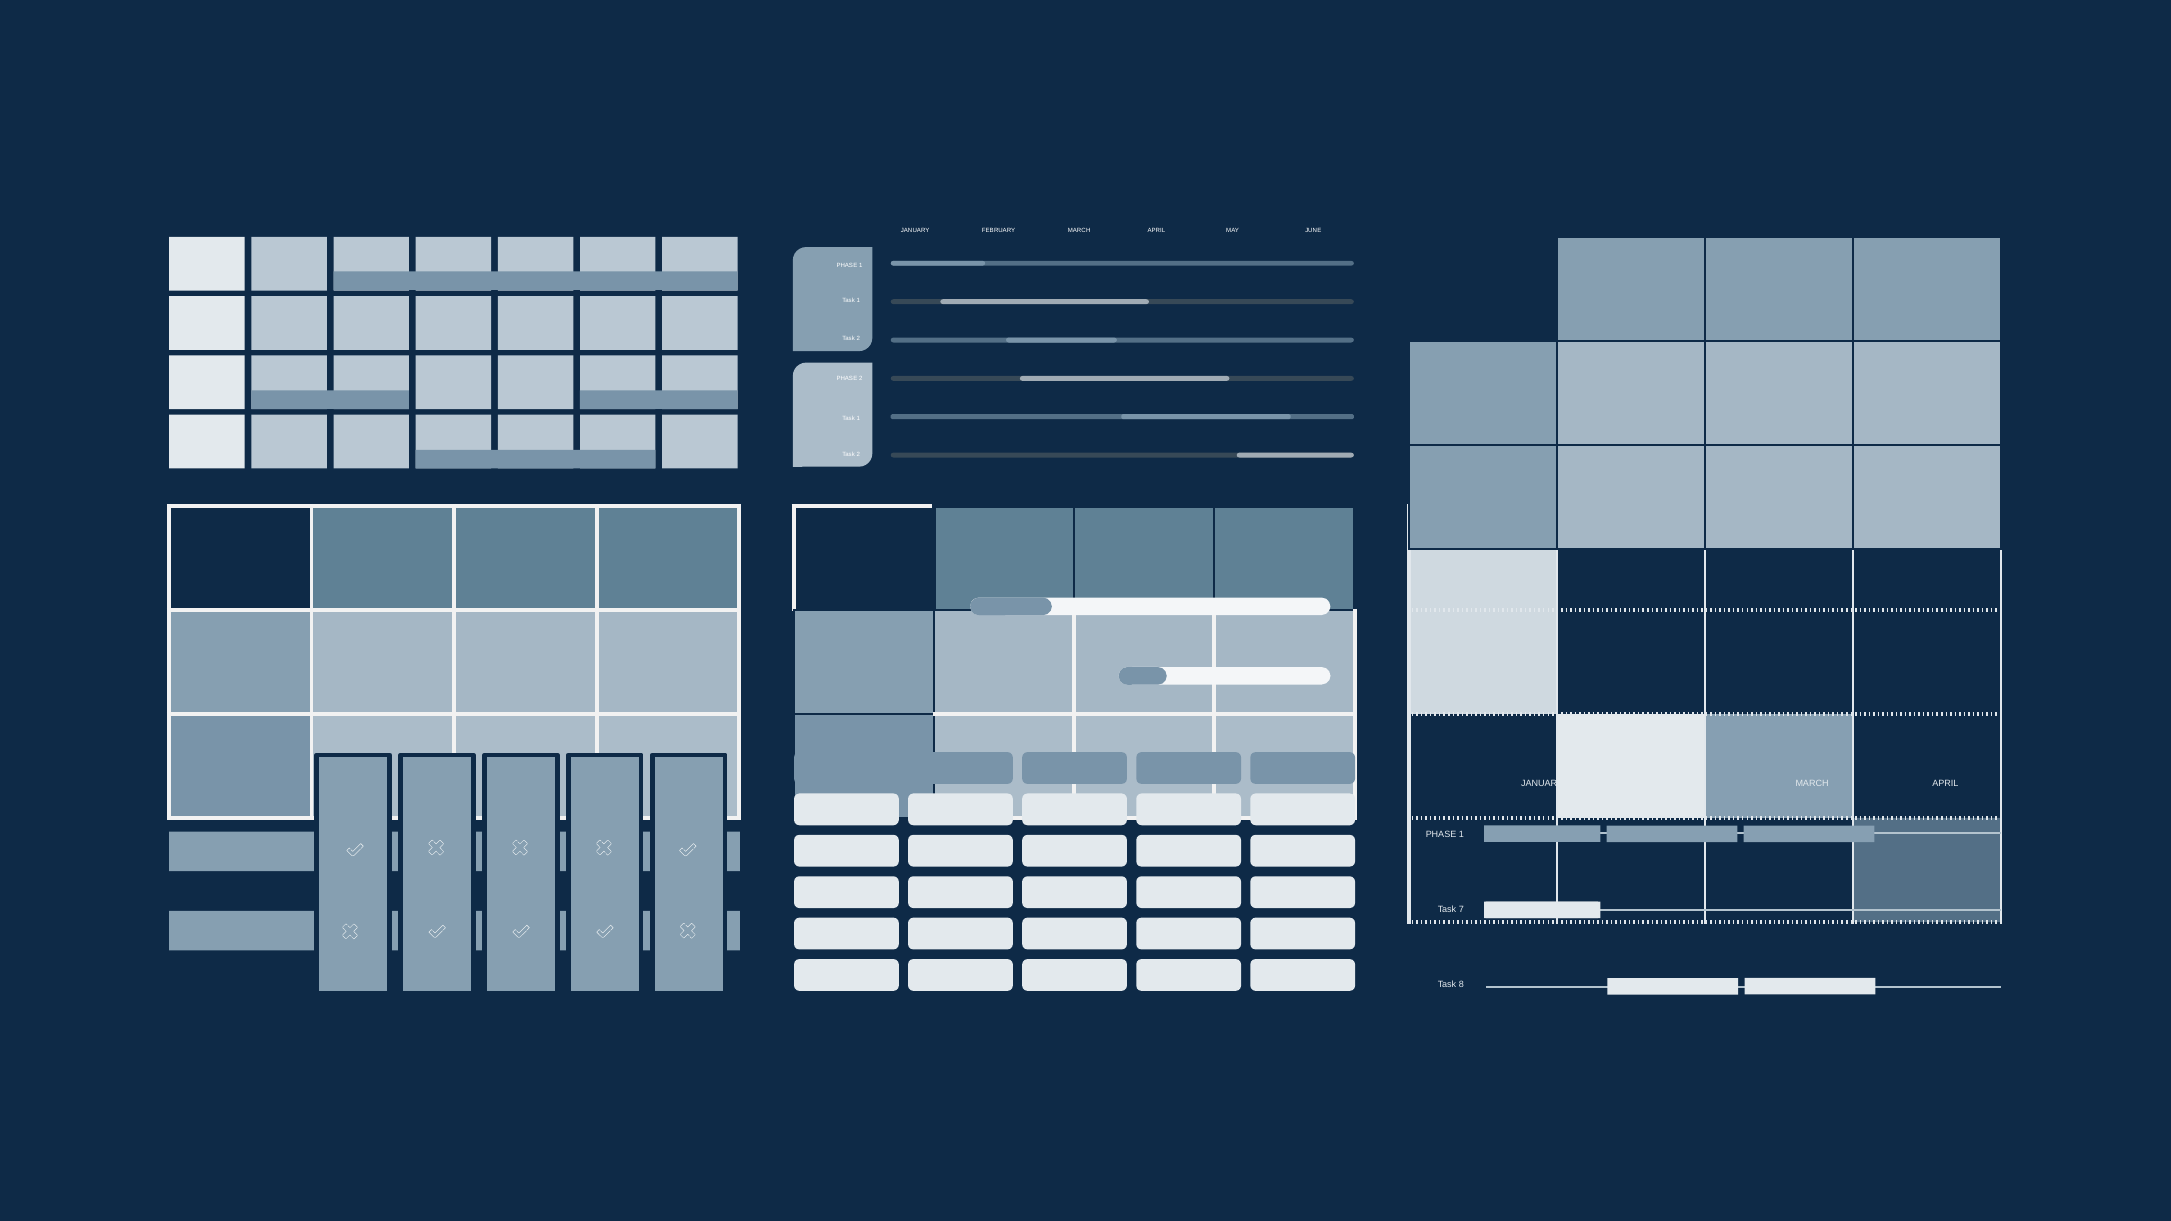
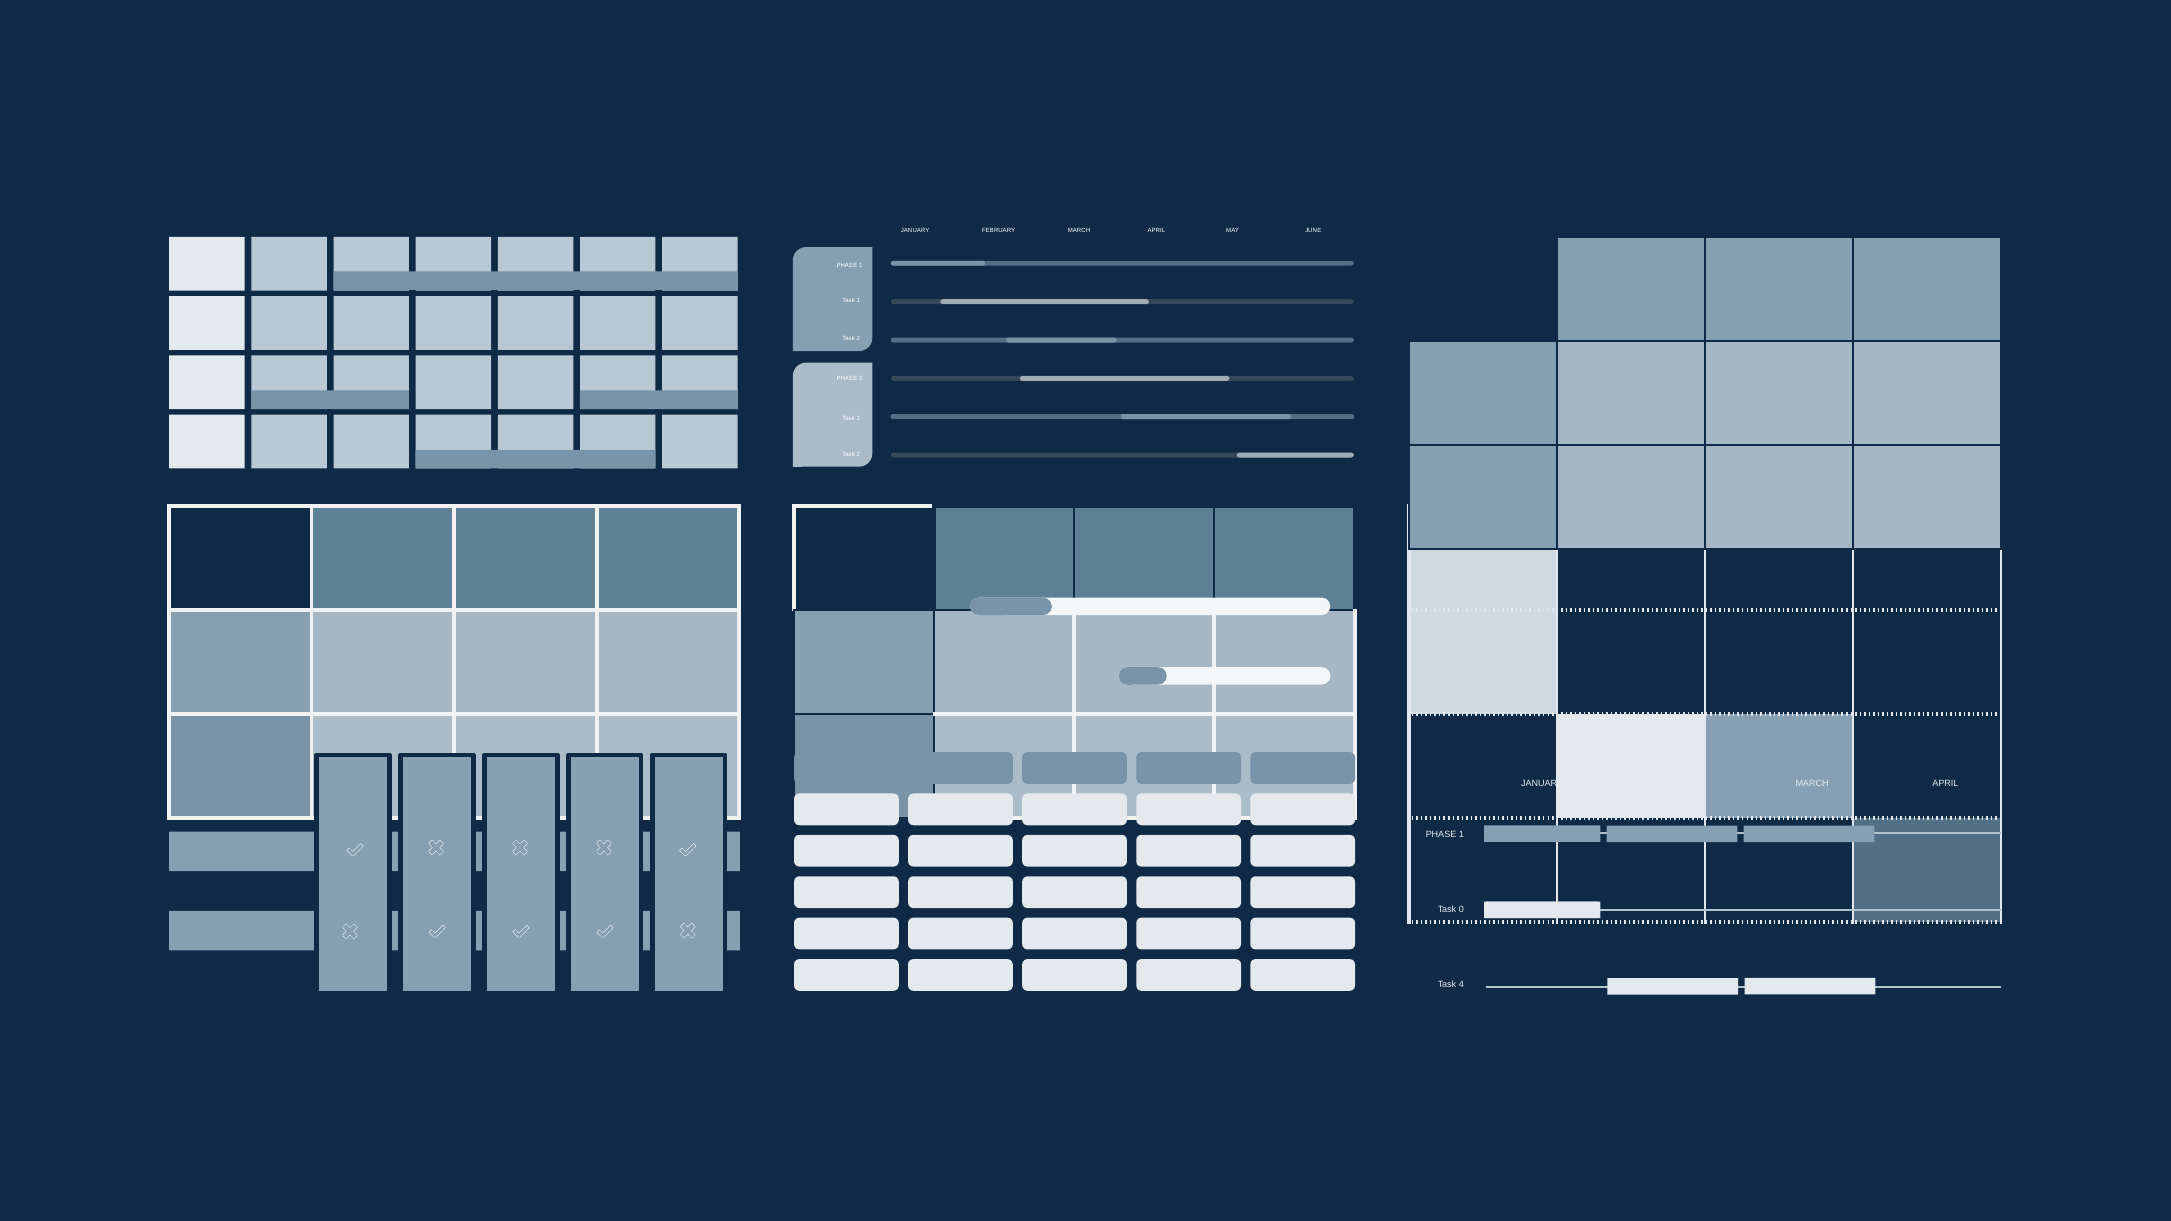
7: 7 -> 0 (1461, 909)
8: 8 -> 4 (1461, 984)
